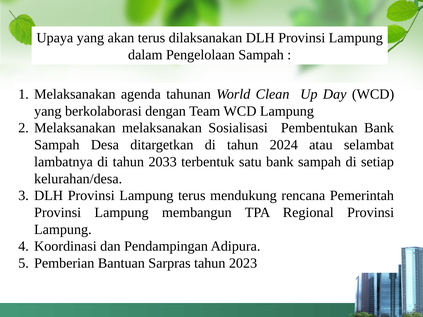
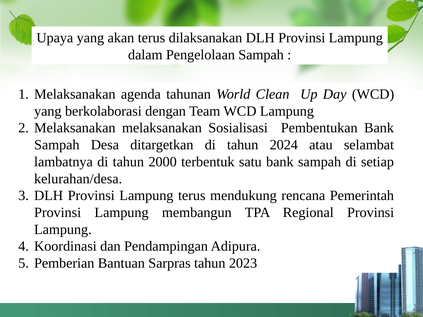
2033: 2033 -> 2000 (163, 162)
